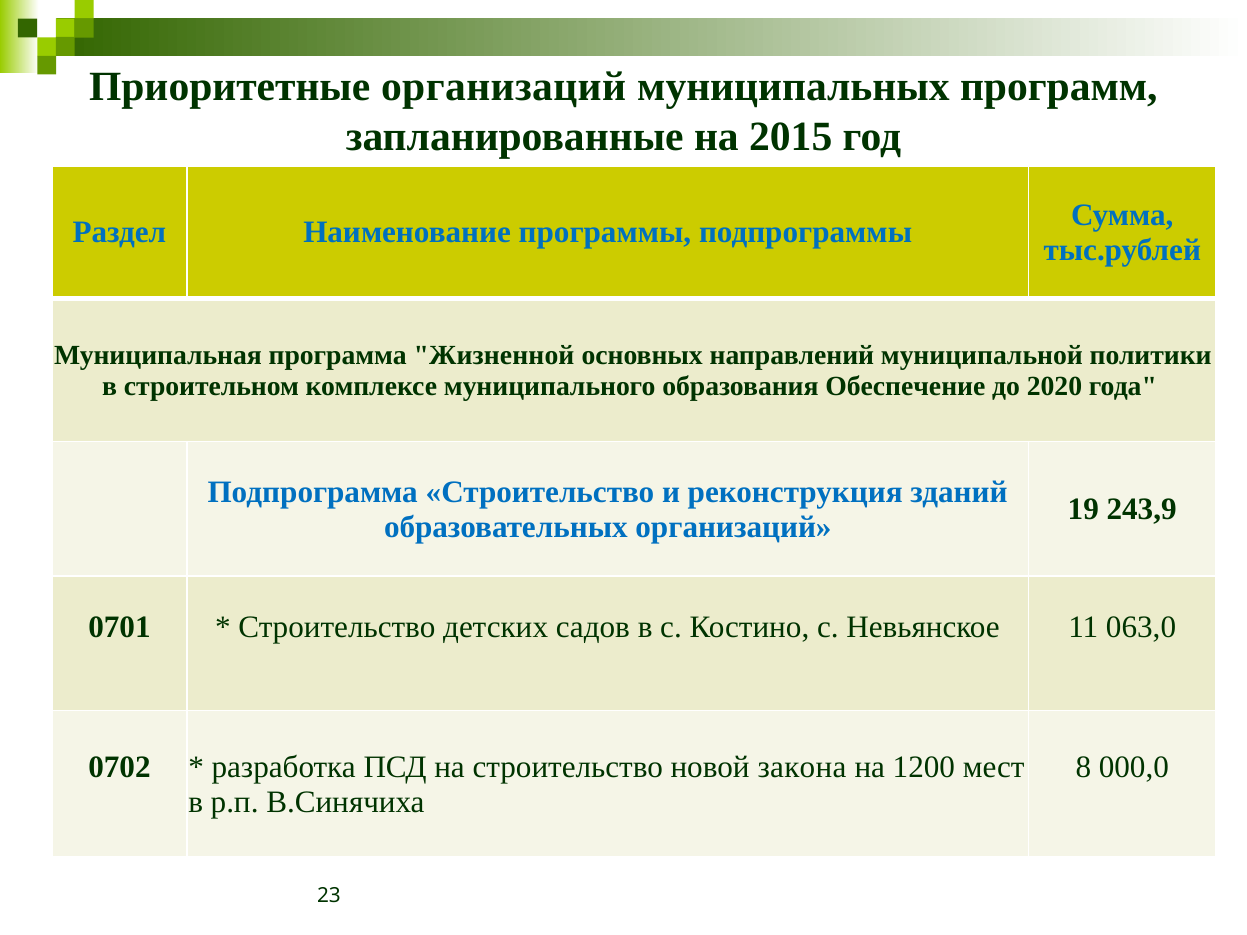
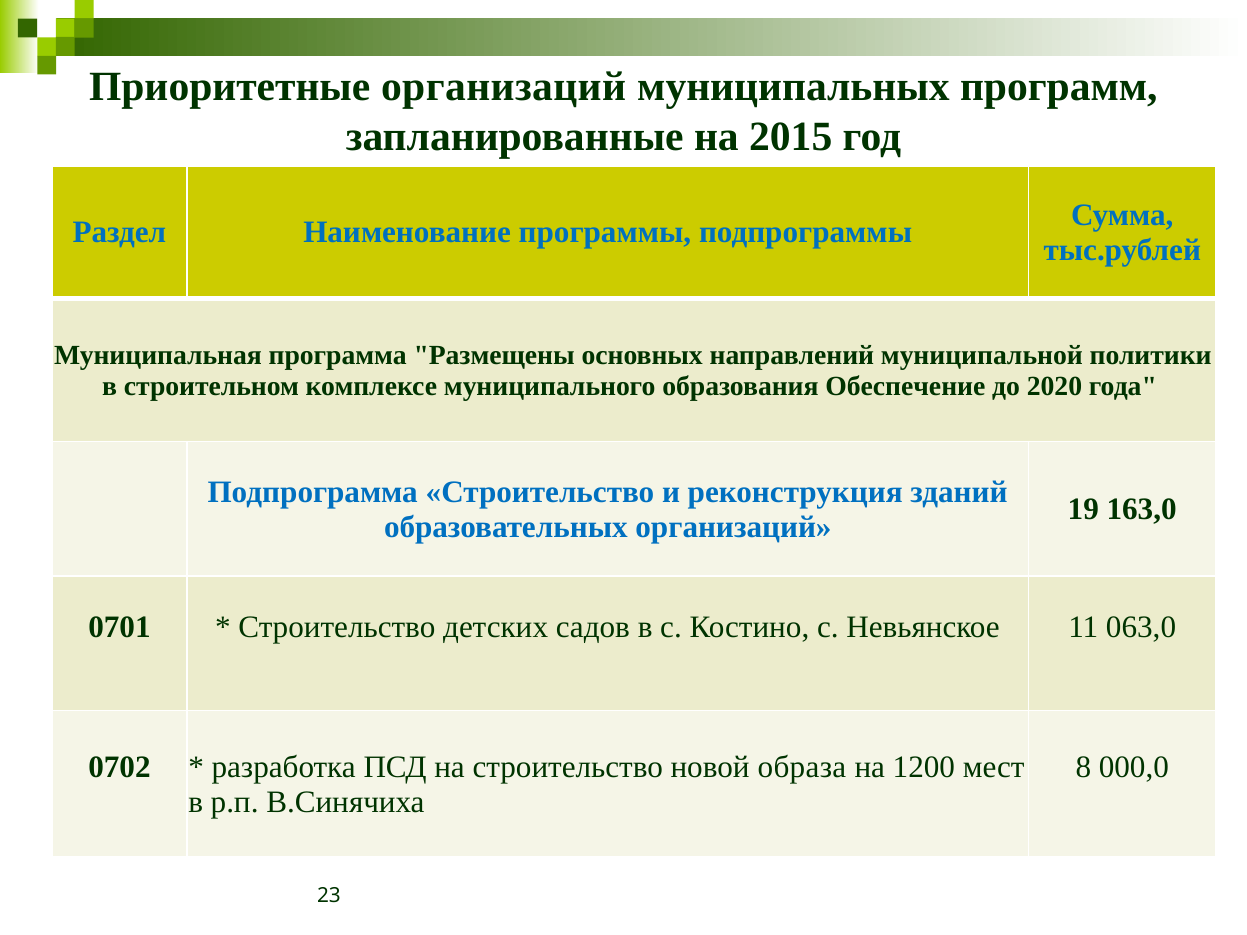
Жизненной: Жизненной -> Размещены (494, 355)
243,9: 243,9 -> 163,0 (1142, 510)
закона: закона -> образа (802, 768)
